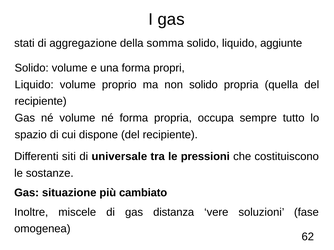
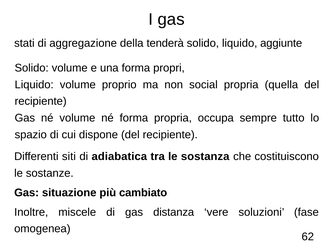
somma: somma -> tenderà (165, 43)
non solido: solido -> social (203, 85)
universale: universale -> adiabatica (119, 157)
pressioni: pressioni -> sostanza (205, 157)
